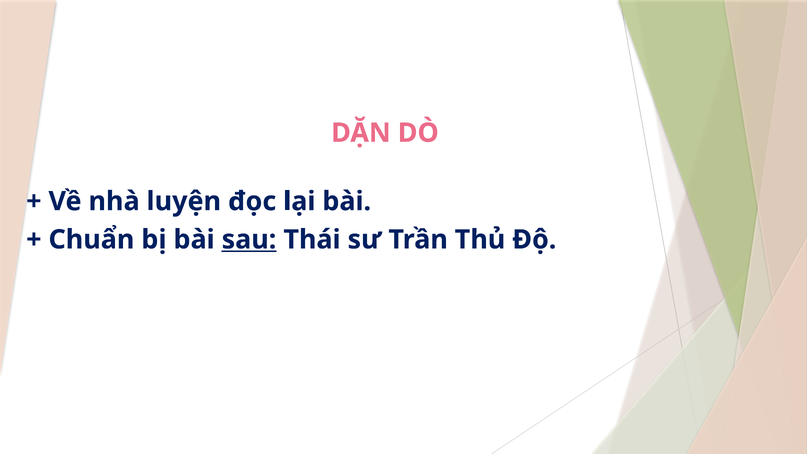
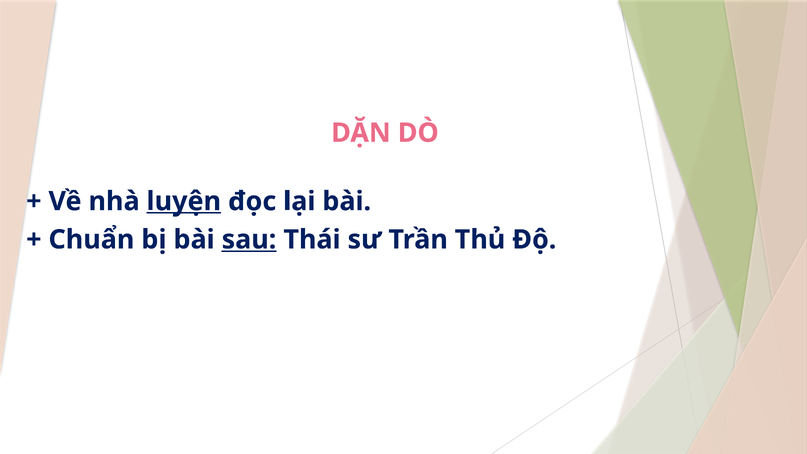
luyện underline: none -> present (184, 201)
